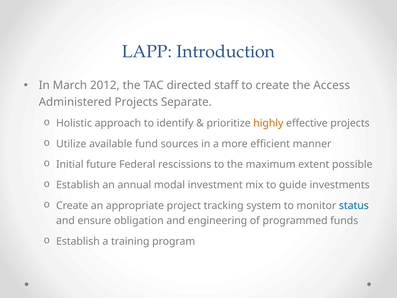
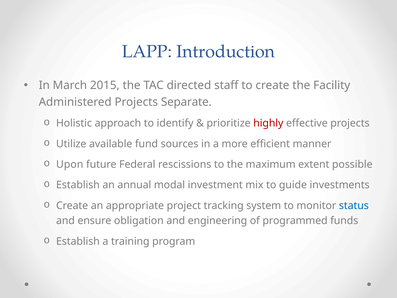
2012: 2012 -> 2015 (105, 85)
Access: Access -> Facility (332, 85)
highly colour: orange -> red (268, 123)
Initial: Initial -> Upon (70, 164)
